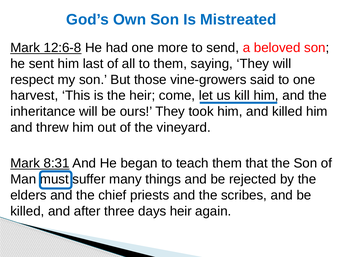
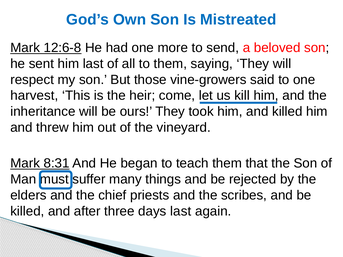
days heir: heir -> last (181, 211)
